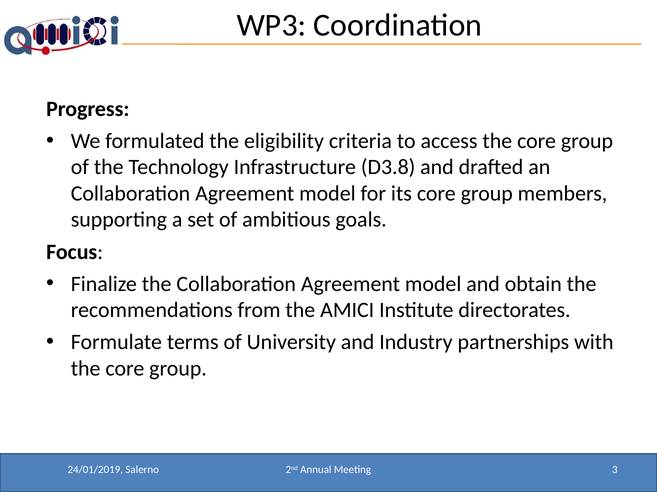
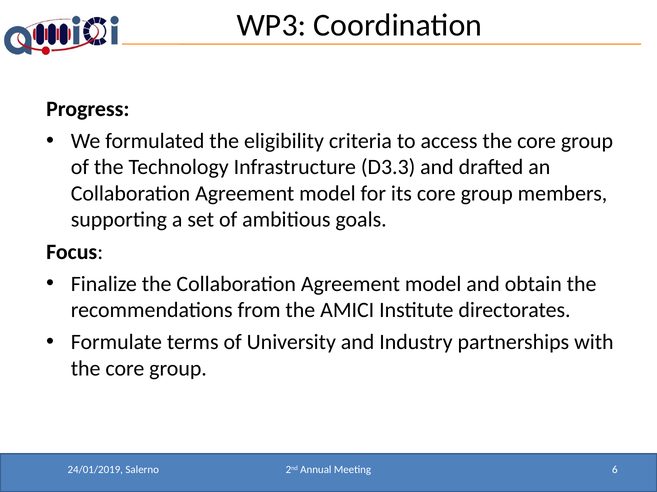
D3.8: D3.8 -> D3.3 (388, 168)
3: 3 -> 6 (615, 470)
